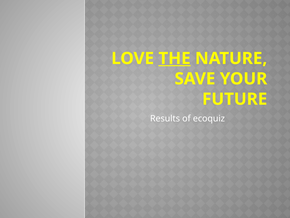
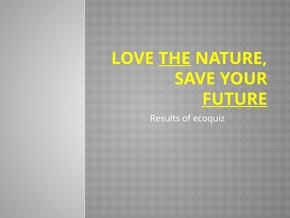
FUTURE underline: none -> present (235, 99)
